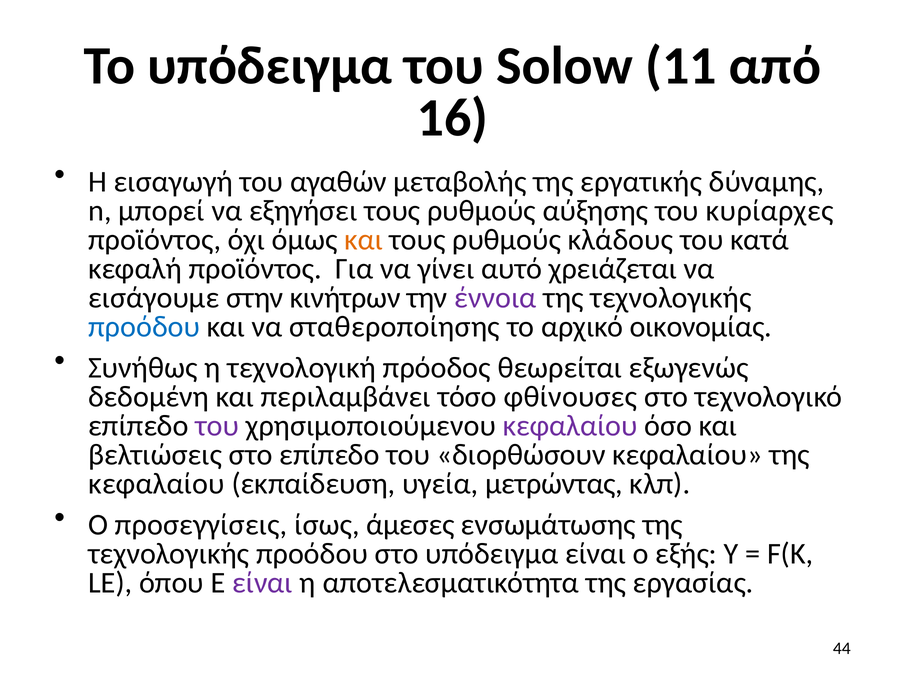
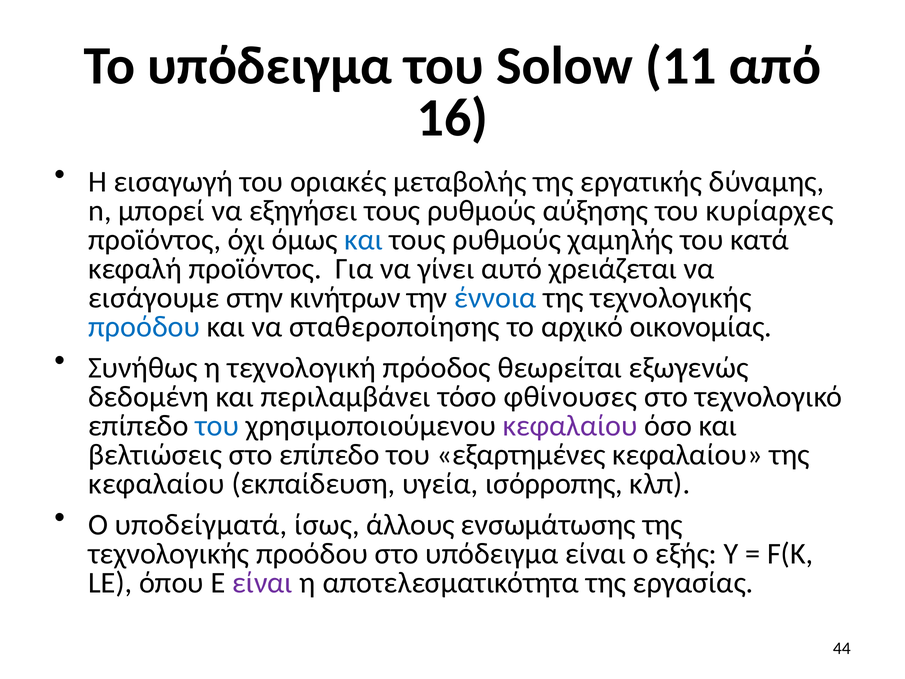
αγαθών: αγαθών -> οριακές (338, 182)
και colour: orange -> blue (364, 240)
κλάδους: κλάδους -> χαμηλής (620, 240)
έννοια colour: purple -> blue (495, 298)
του colour: purple -> blue (217, 426)
διορθώσουν: διορθώσουν -> εξαρτημένες (521, 455)
μετρώντας: μετρώντας -> ισόρροπης (554, 484)
προσεγγίσεις: προσεγγίσεις -> υποδείγματά (201, 525)
άμεσες: άμεσες -> άλλους (410, 525)
